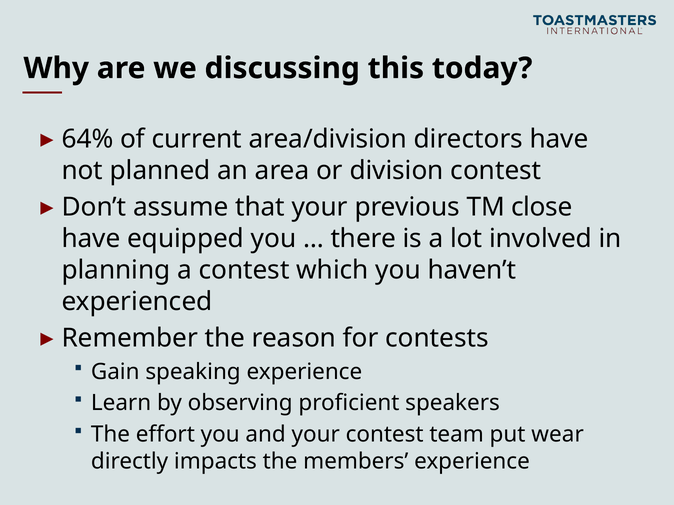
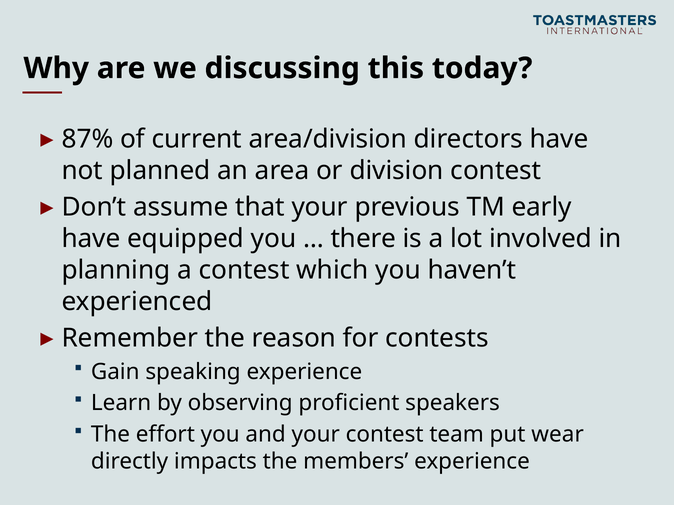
64%: 64% -> 87% (87, 139)
close: close -> early (542, 207)
